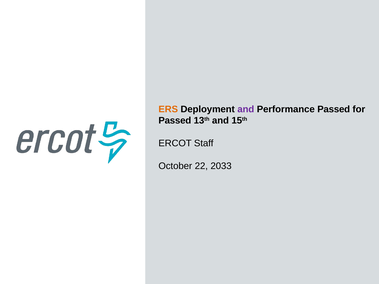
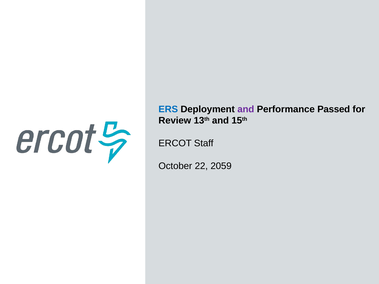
ERS colour: orange -> blue (168, 109)
Passed: Passed -> Review (175, 121)
2033: 2033 -> 2059 (221, 166)
